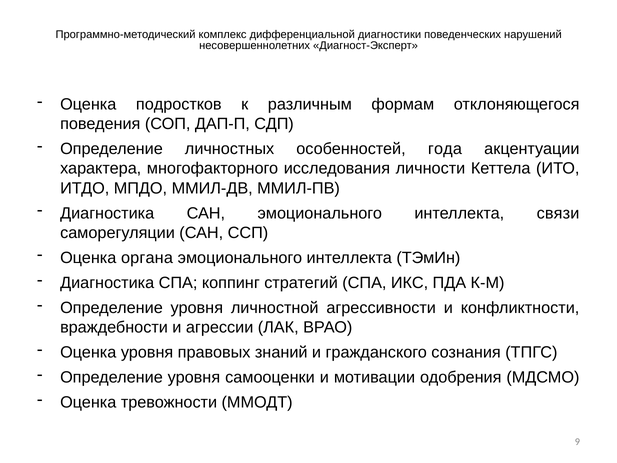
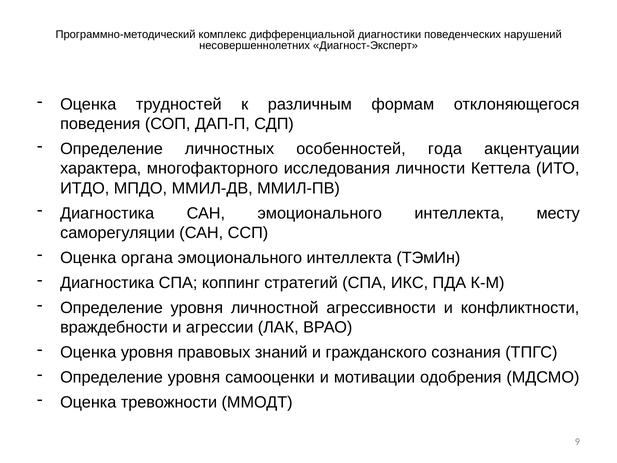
подростков: подростков -> трудностей (179, 104)
связи: связи -> месту (558, 213)
